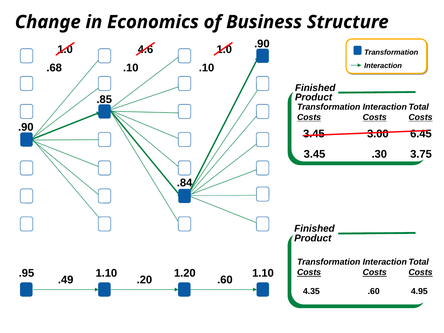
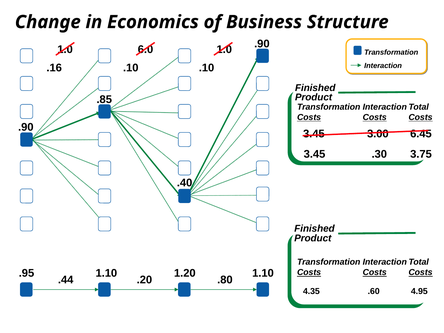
4.6: 4.6 -> 6.0 (146, 49)
.68: .68 -> .16 (54, 68)
.84: .84 -> .40 (185, 183)
.49: .49 -> .44 (66, 280)
.20 .60: .60 -> .80 (225, 280)
